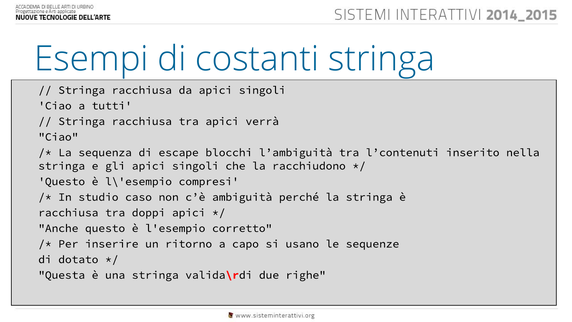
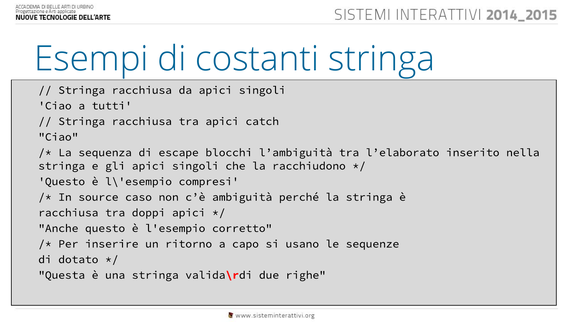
verrà: verrà -> catch (262, 121)
l’contenuti: l’contenuti -> l’elaborato (403, 152)
studio: studio -> source (98, 197)
